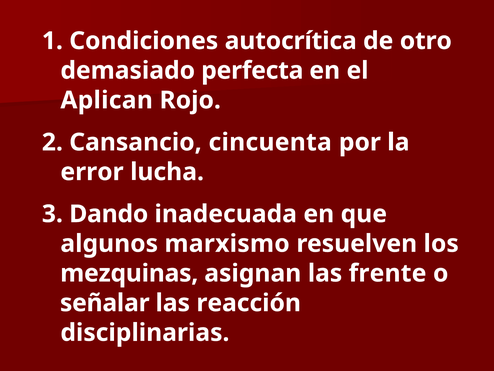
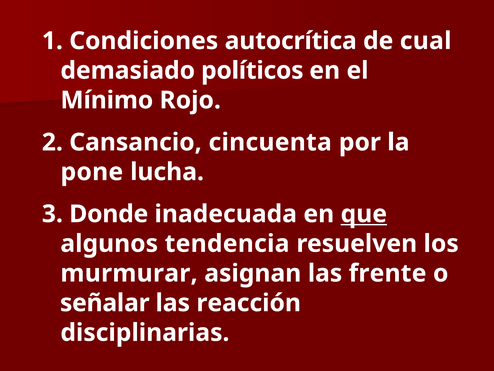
otro: otro -> cual (426, 41)
perfecta: perfecta -> políticos (252, 70)
Aplican: Aplican -> Mínimo (107, 100)
error: error -> pone (92, 172)
Dando: Dando -> Donde (109, 214)
que underline: none -> present (364, 214)
marxismo: marxismo -> tendencia (227, 243)
mezquinas: mezquinas -> murmurar (129, 273)
